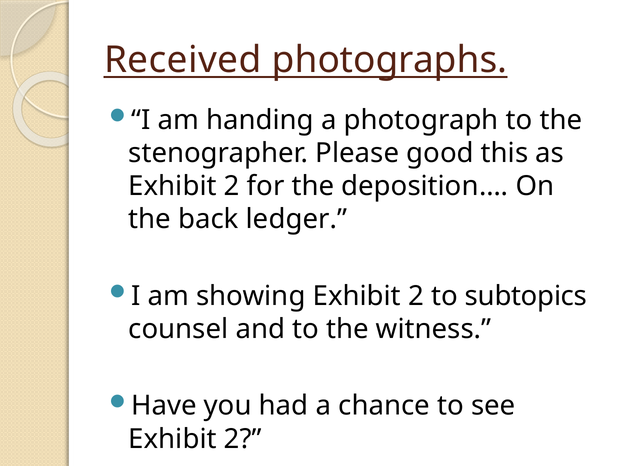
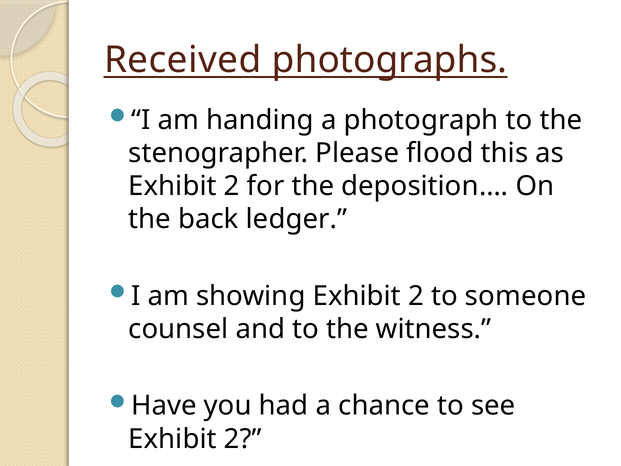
good: good -> flood (440, 153)
subtopics: subtopics -> someone (526, 296)
